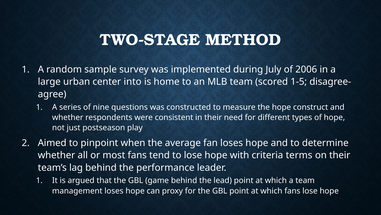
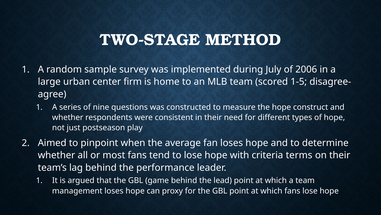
into: into -> firm (133, 82)
